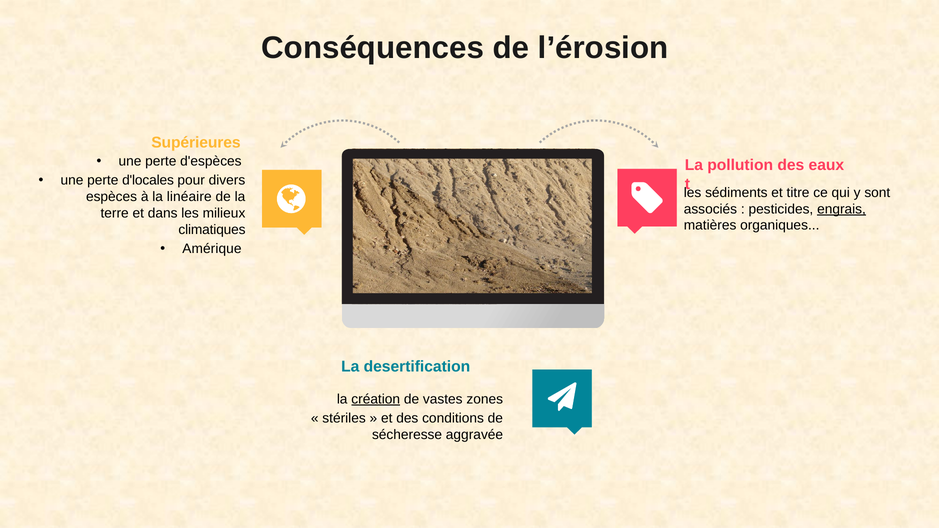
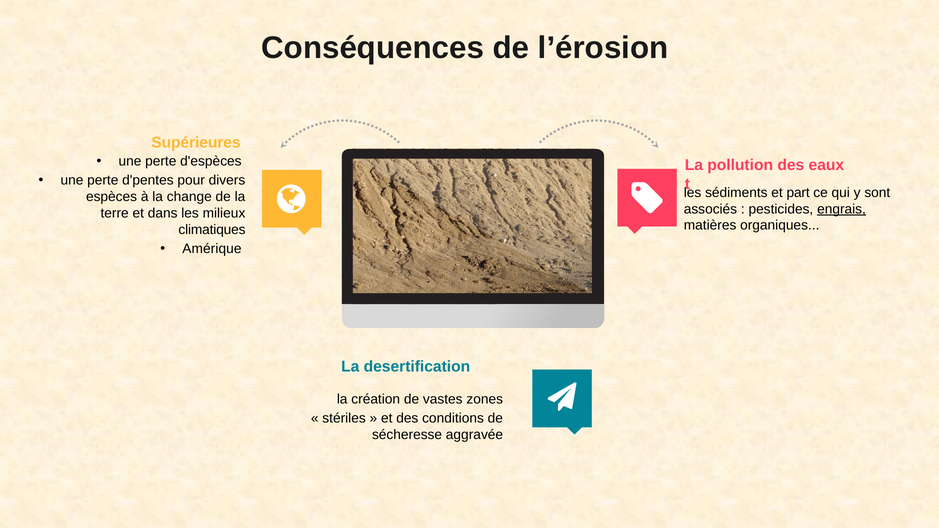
d'locales: d'locales -> d'pentes (148, 180)
titre: titre -> part (798, 193)
linéaire: linéaire -> change (189, 197)
création underline: present -> none (376, 399)
